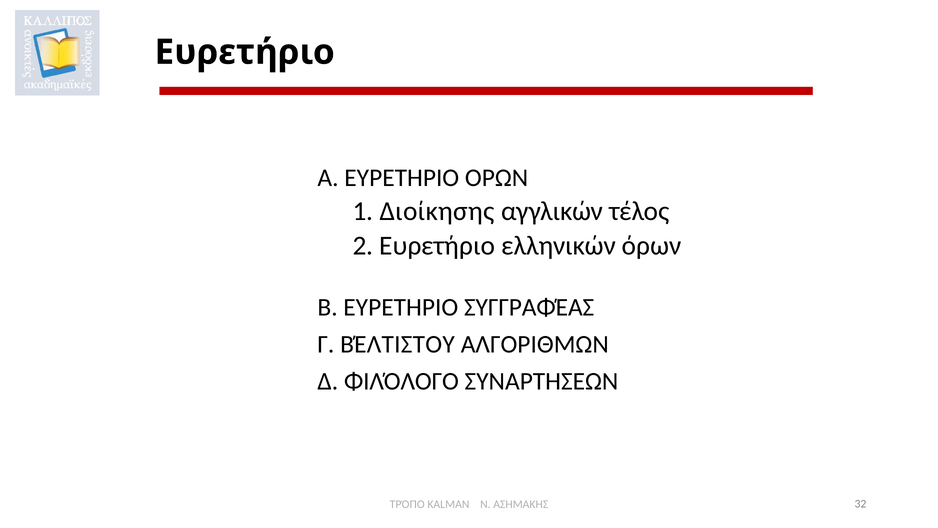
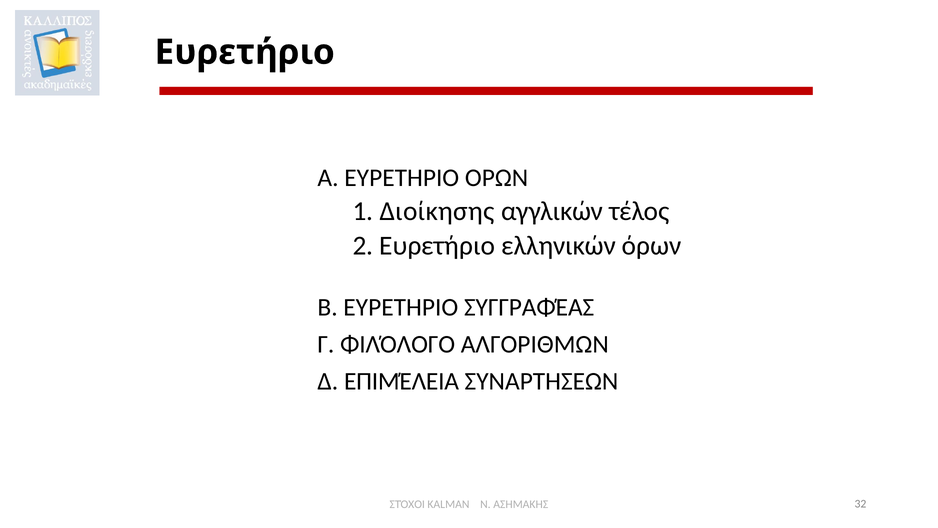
ΒΈΛΤΙΣΤΟΥ: ΒΈΛΤΙΣΤΟΥ -> ΦΙΛΌΛΟΓΟ (398, 344)
ΦΙΛΌΛΟΓΟ: ΦΙΛΌΛΟΓΟ -> ΕΠΙΜΈΛΕΙΑ (402, 381)
ΤΡΌΠΟ: ΤΡΌΠΟ -> ΣΤΌΧΟΙ (407, 504)
